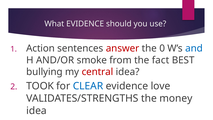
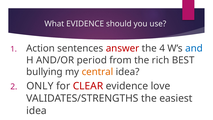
0: 0 -> 4 (162, 48)
smoke: smoke -> period (92, 60)
fact: fact -> rich (161, 60)
central colour: red -> orange (97, 72)
TOOK: TOOK -> ONLY (40, 86)
CLEAR colour: blue -> red (88, 86)
money: money -> easiest (176, 98)
